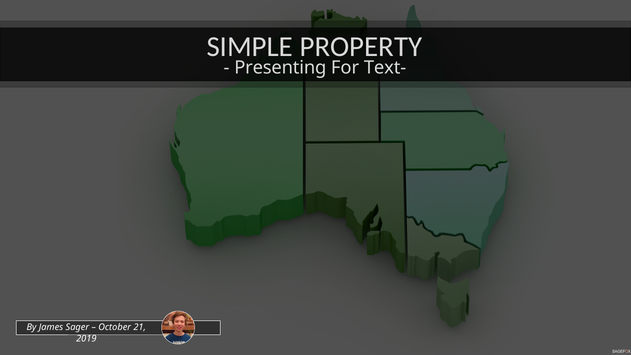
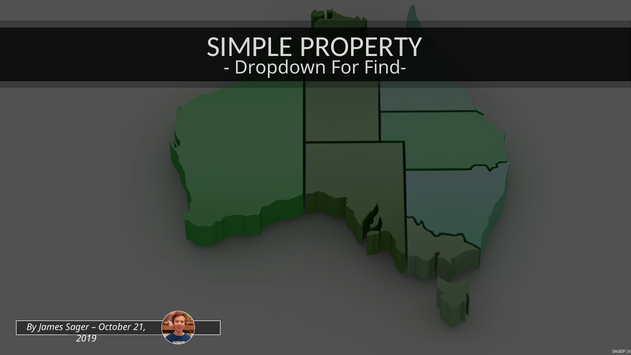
Presenting: Presenting -> Dropdown (280, 67)
Text-: Text- -> Find- (385, 67)
